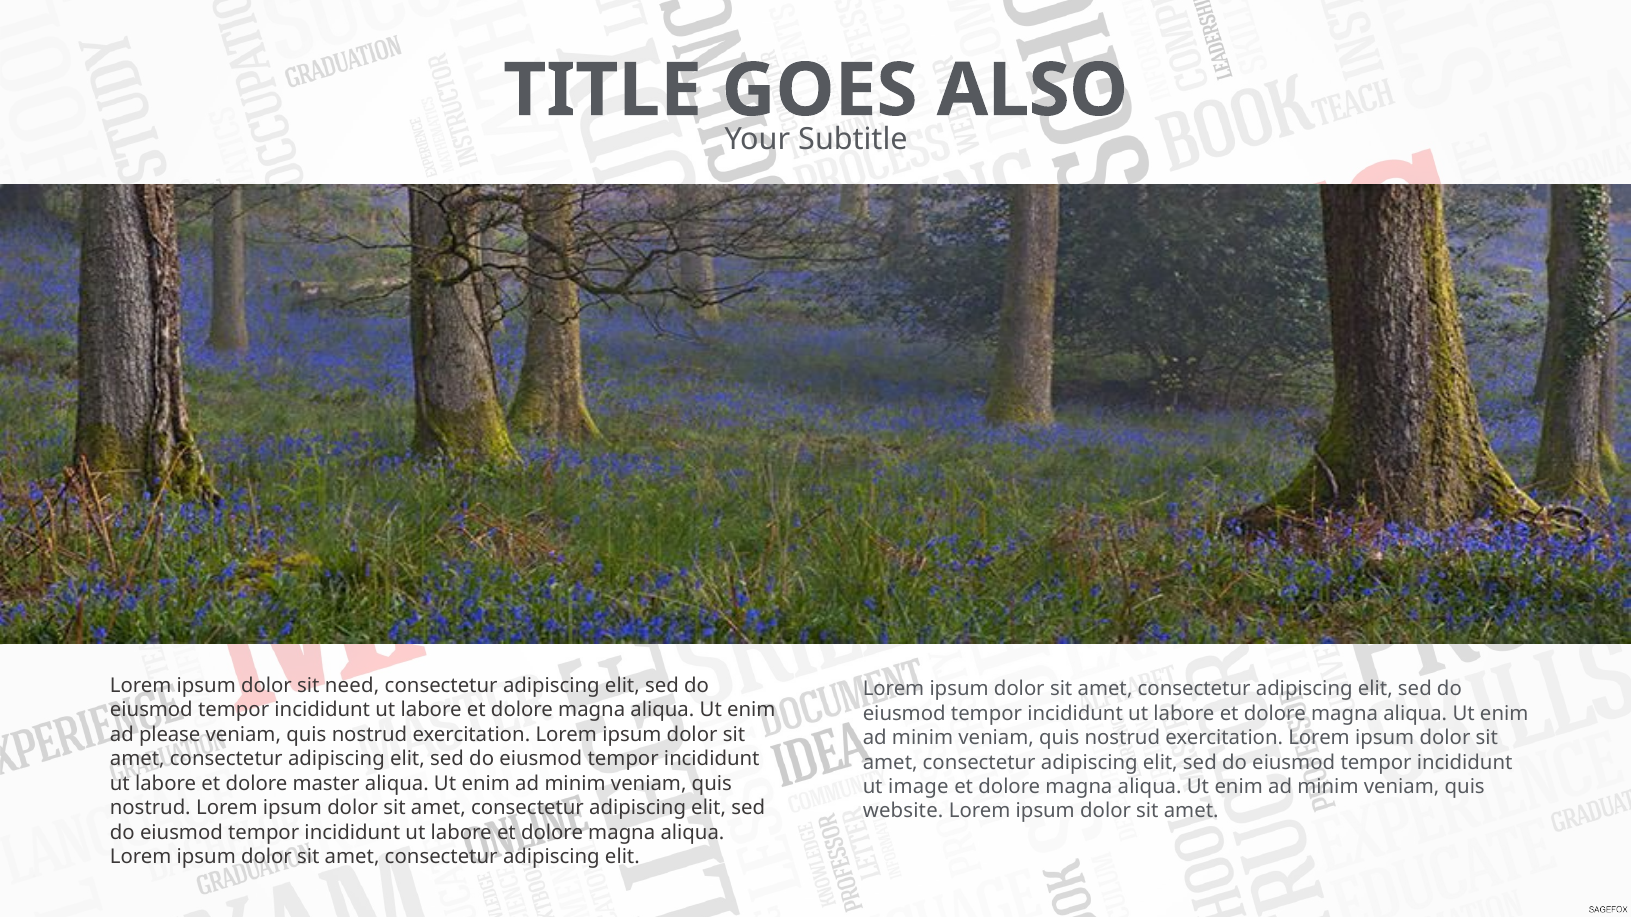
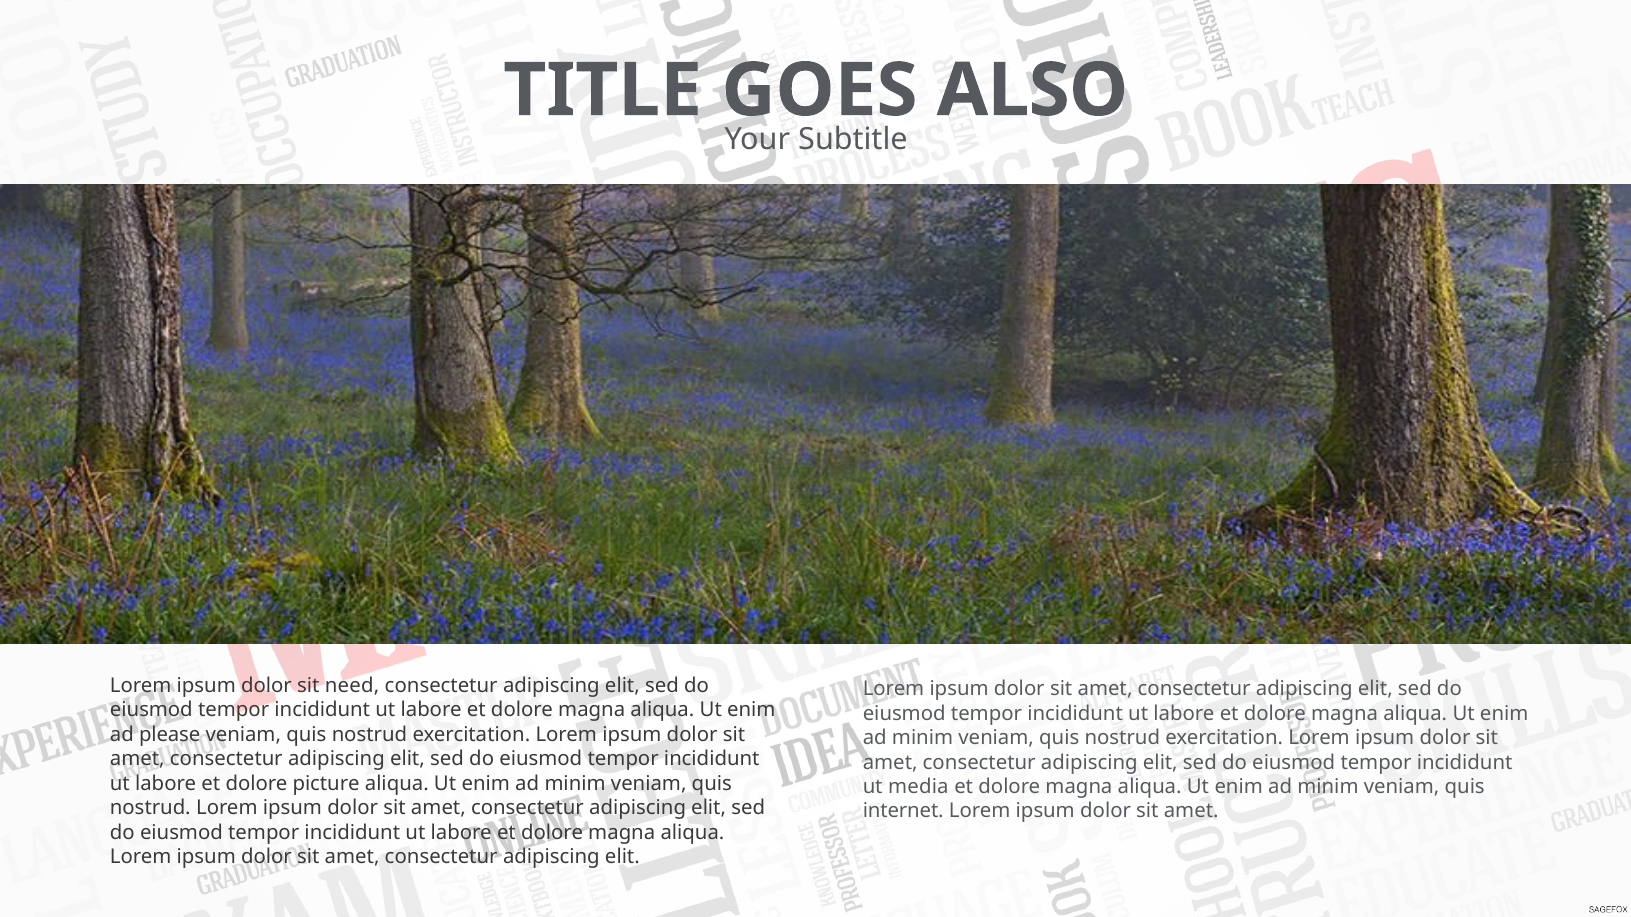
master: master -> picture (326, 784)
image: image -> media (918, 787)
website: website -> internet (903, 812)
